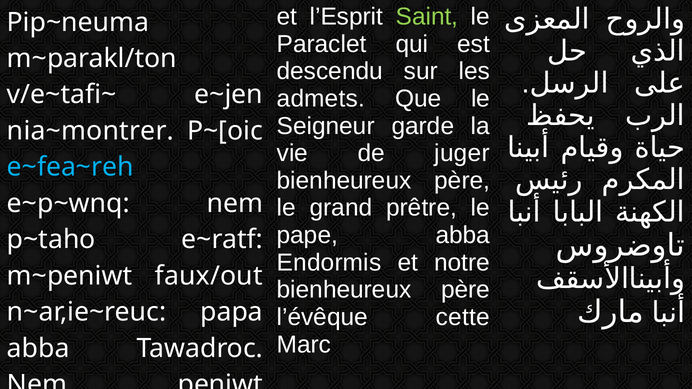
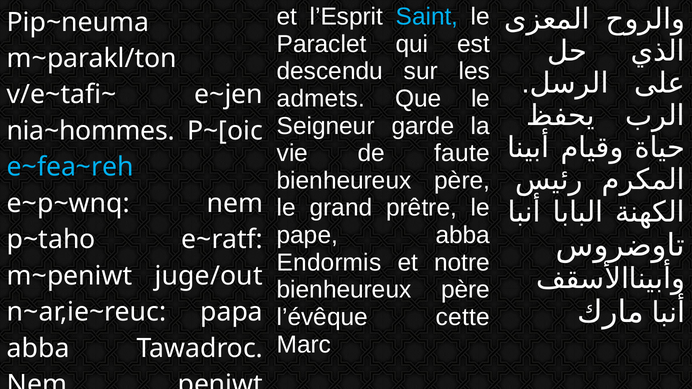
Saint colour: light green -> light blue (427, 17)
nia~montrer: nia~montrer -> nia~hommes (91, 131)
juger: juger -> faute (462, 153)
faux/out: faux/out -> juge/out (209, 276)
